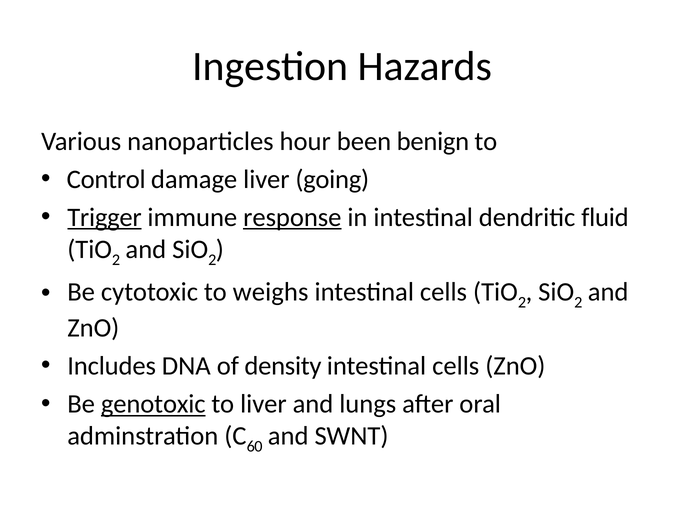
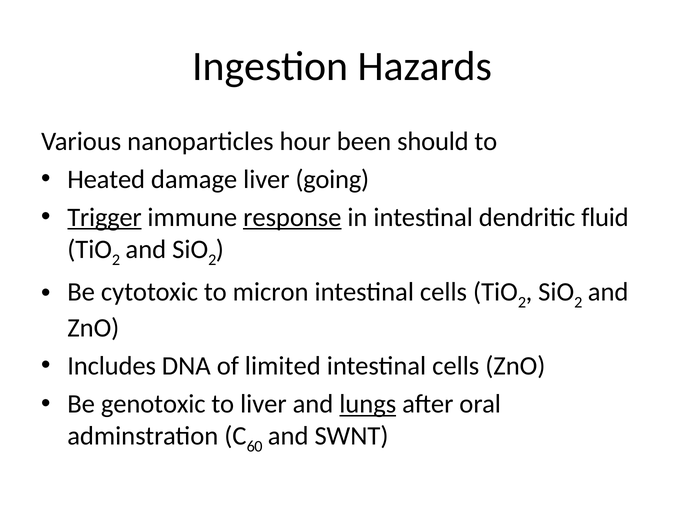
benign: benign -> should (433, 141)
Control: Control -> Heated (106, 179)
weighs: weighs -> micron (271, 292)
density: density -> limited (283, 366)
genotoxic underline: present -> none (153, 404)
lungs underline: none -> present (368, 404)
